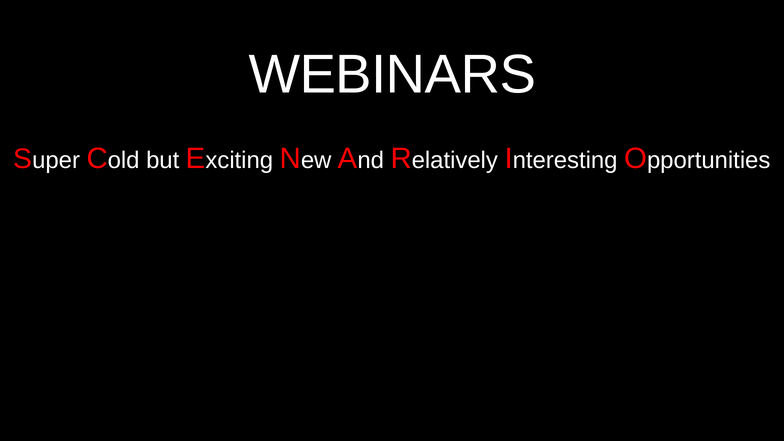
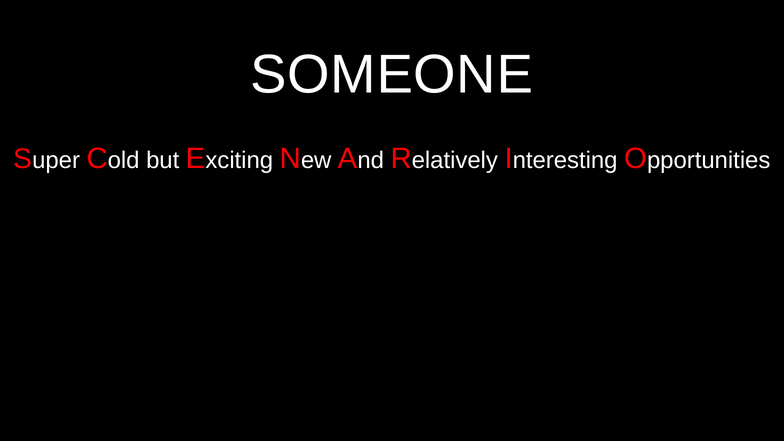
WEBINARS: WEBINARS -> SOMEONE (392, 75)
